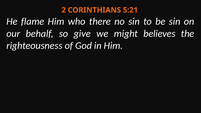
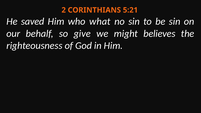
flame: flame -> saved (33, 22)
there: there -> what (100, 22)
